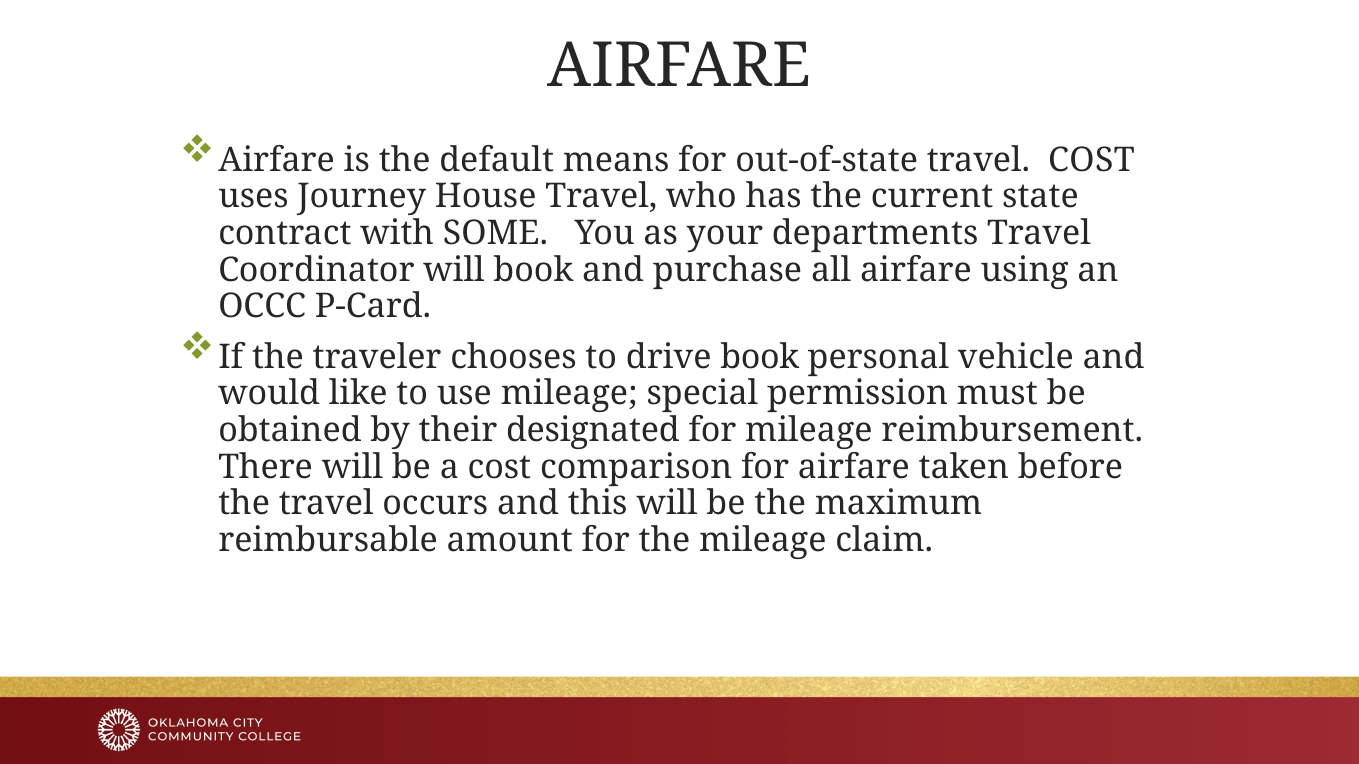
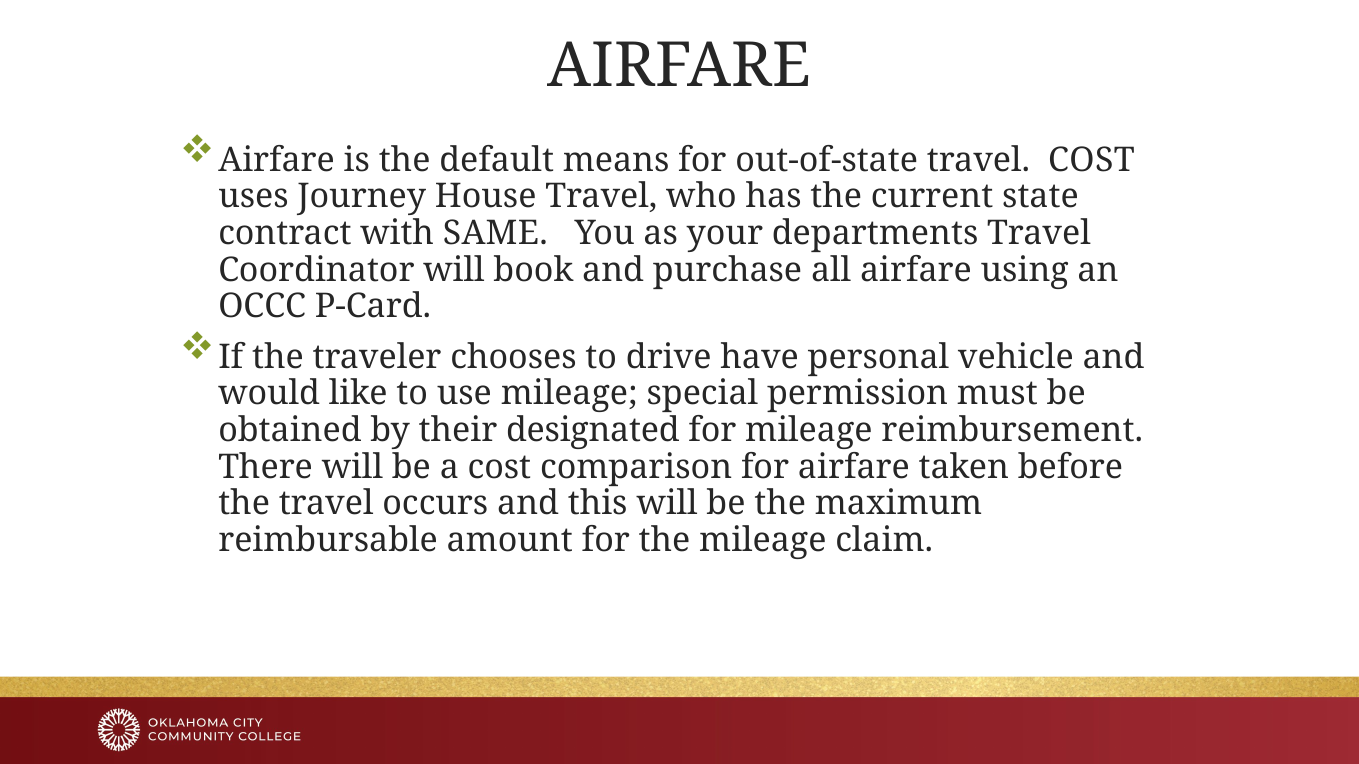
SOME: SOME -> SAME (495, 233)
drive book: book -> have (760, 357)
